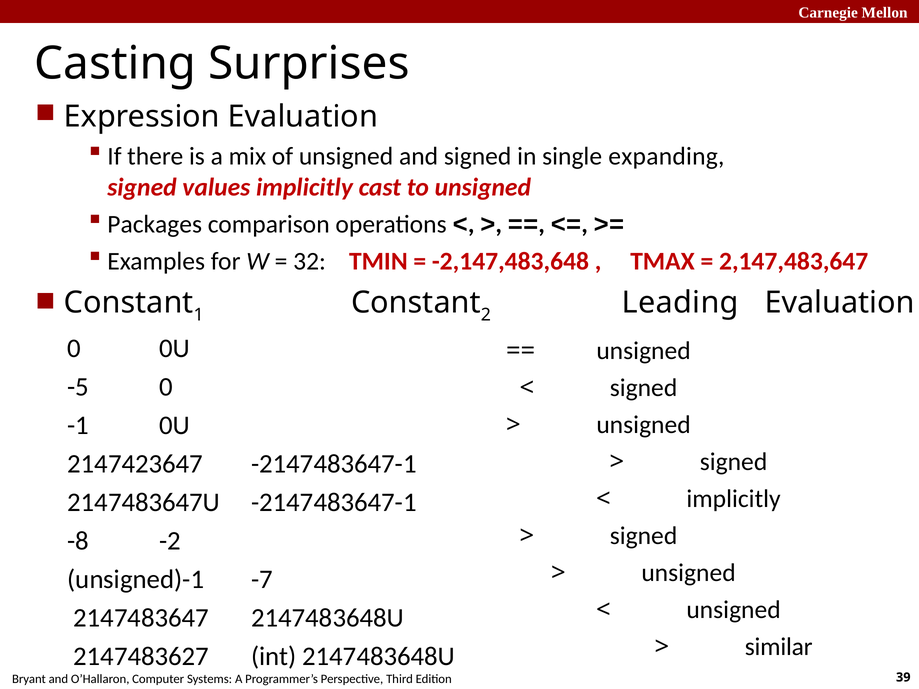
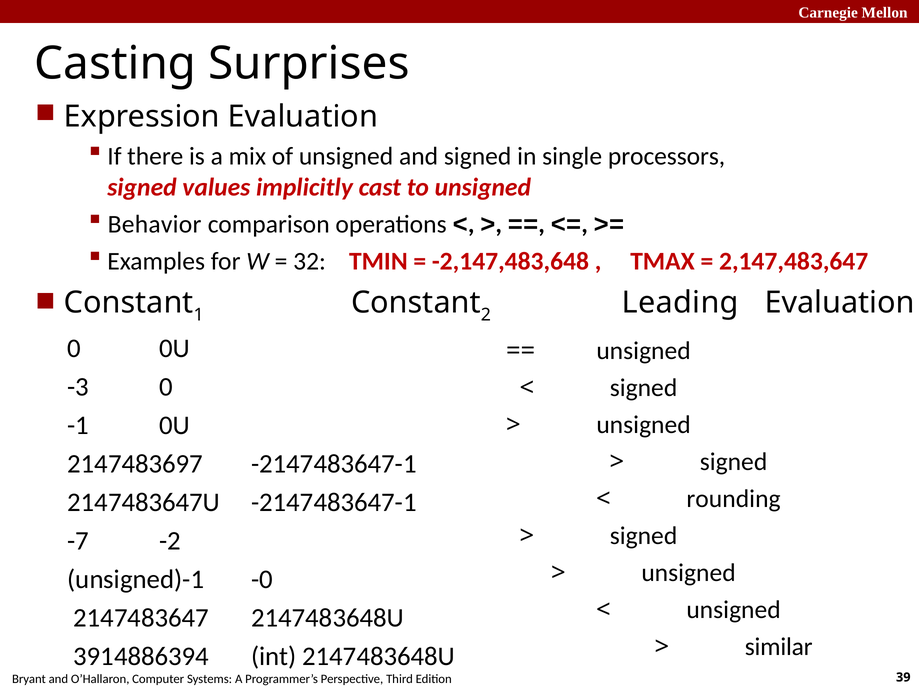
expanding: expanding -> processors (667, 157)
Packages: Packages -> Behavior (155, 224)
-5: -5 -> -3 (78, 387)
2147423647: 2147423647 -> 2147483697 (135, 464)
implicitly: implicitly -> rounding (734, 499)
-8: -8 -> -7 (78, 541)
-7: -7 -> -0 (262, 580)
2147483627: 2147483627 -> 3914886394 (141, 657)
